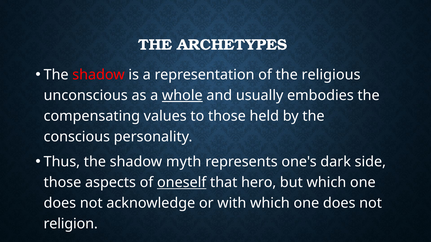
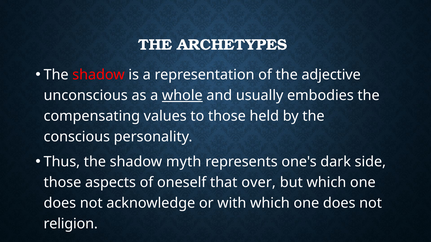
religious: religious -> adjective (331, 75)
oneself underline: present -> none (182, 183)
hero: hero -> over (259, 183)
